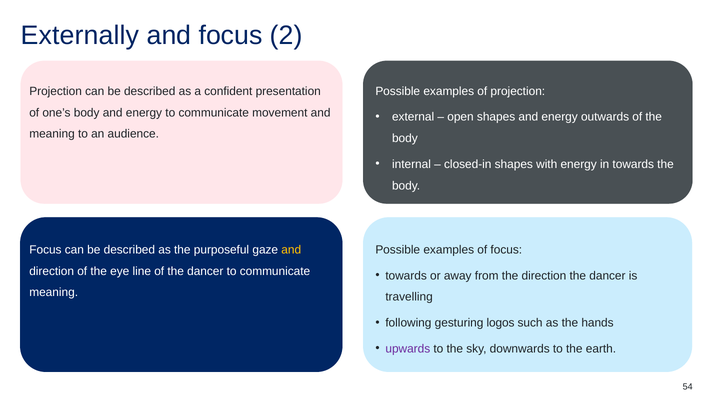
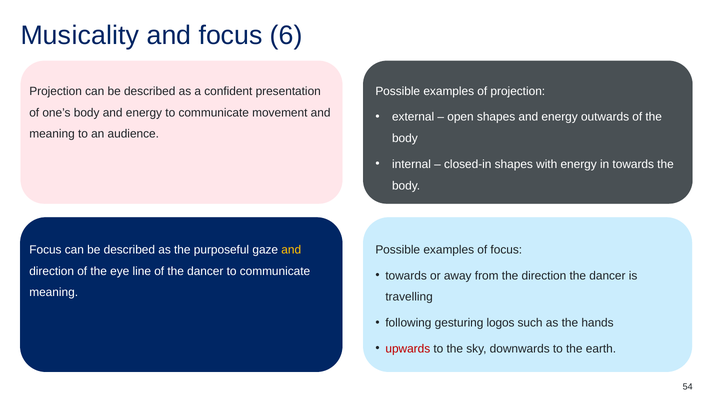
Externally: Externally -> Musicality (80, 35)
2: 2 -> 6 (286, 35)
upwards colour: purple -> red (408, 349)
